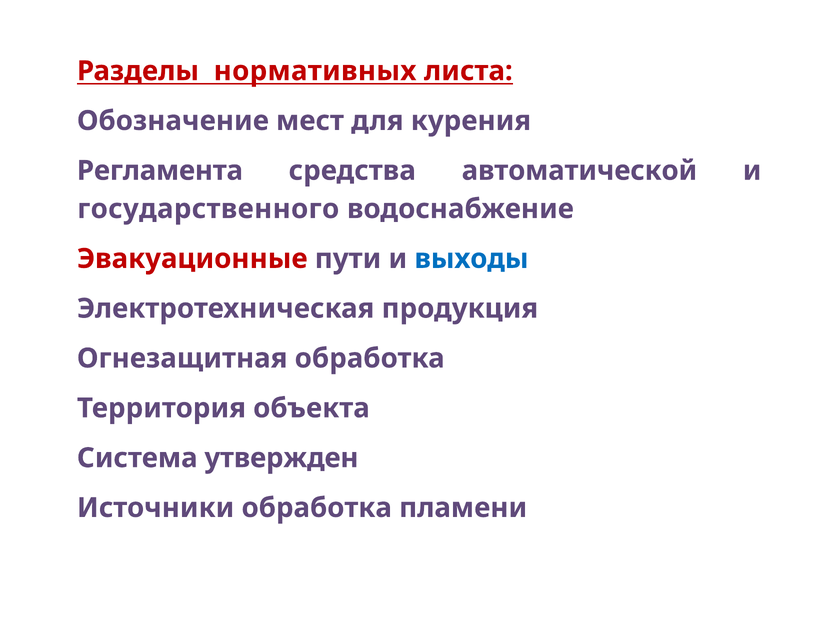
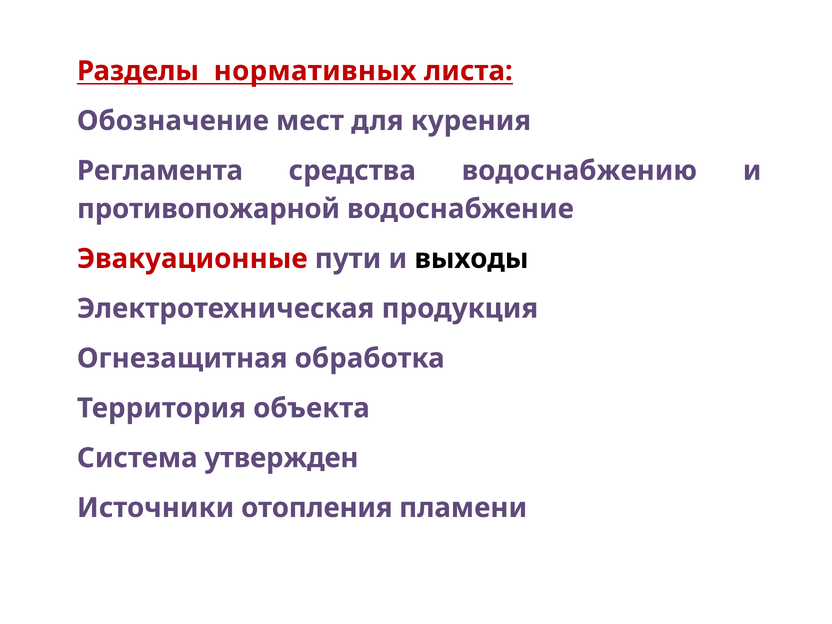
автоматической: автоматической -> водоснабжению (579, 171)
государственного: государственного -> противопожарной (208, 209)
выходы colour: blue -> black (471, 259)
Источники обработка: обработка -> отопления (317, 508)
